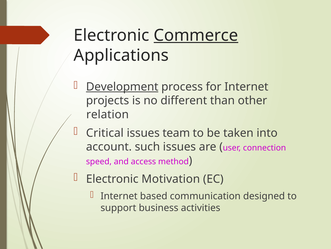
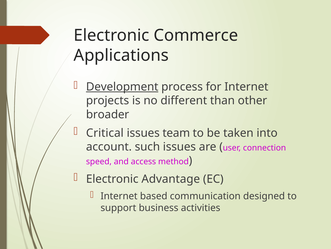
Commerce underline: present -> none (196, 35)
relation: relation -> broader (108, 114)
Motivation: Motivation -> Advantage (171, 179)
